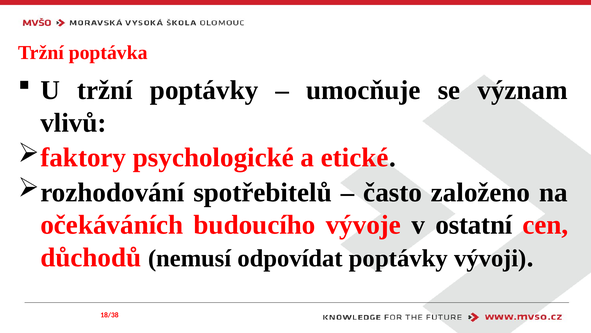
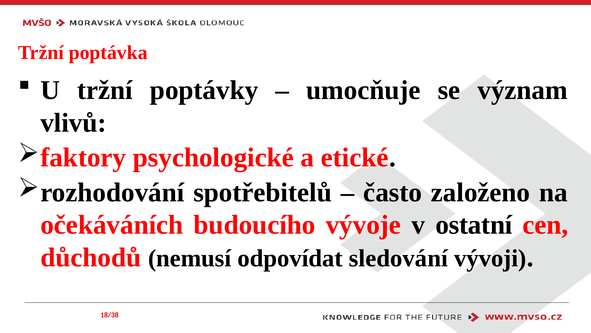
odpovídat poptávky: poptávky -> sledování (398, 258)
